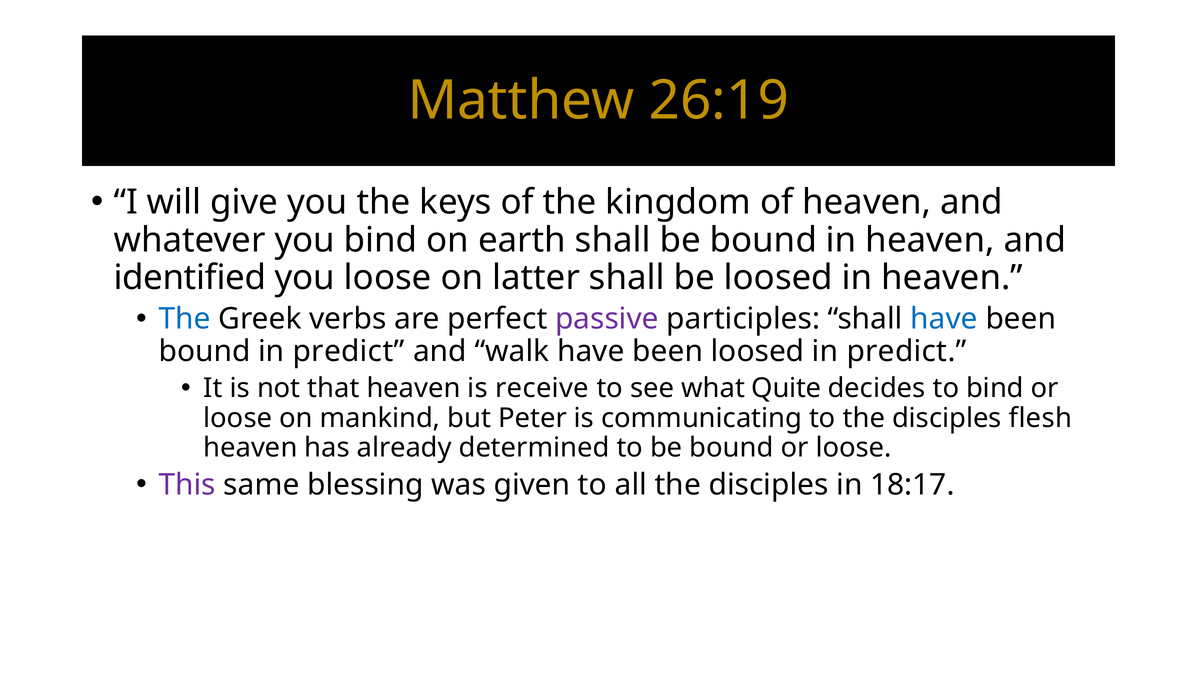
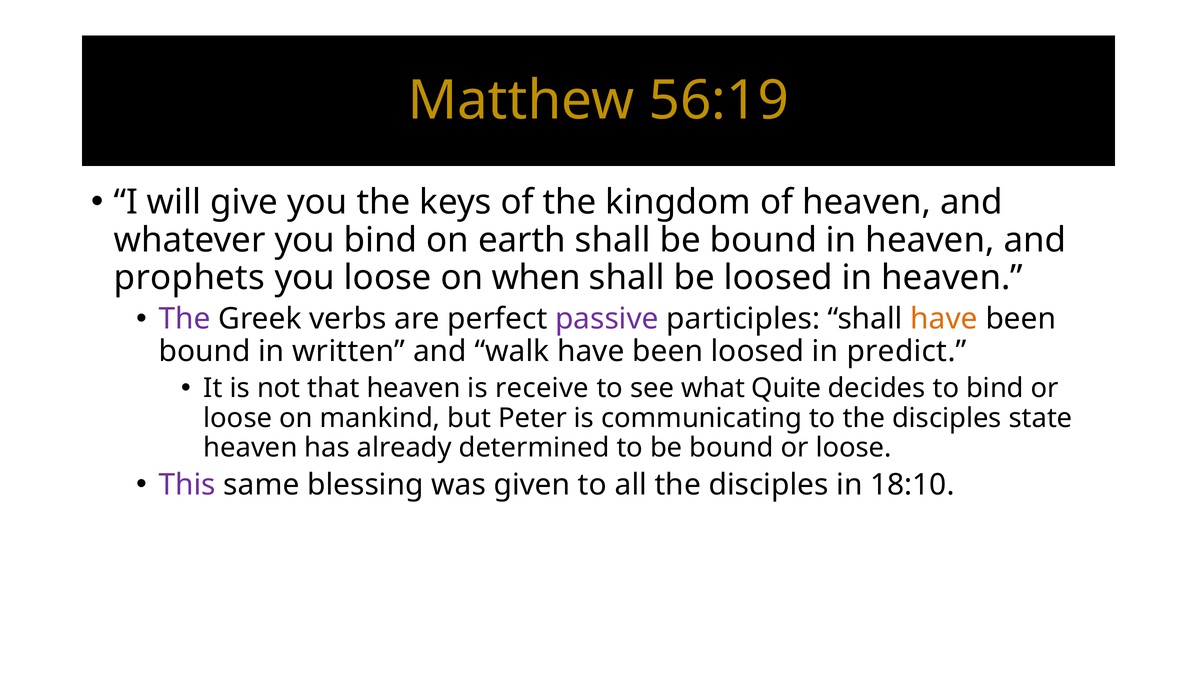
26:19: 26:19 -> 56:19 (719, 101)
identified: identified -> prophets (189, 278)
latter: latter -> when (536, 278)
The colour: blue -> purple (185, 319)
have colour: blue -> orange (944, 319)
bound in predict: predict -> written (349, 351)
flesh: flesh -> state (1041, 418)
18:17: 18:17 -> 18:10 (912, 485)
